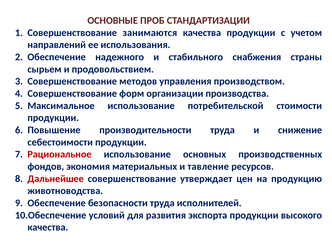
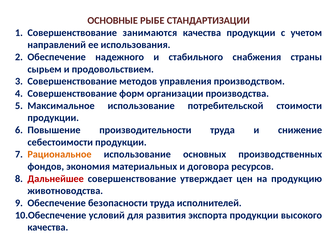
ПРОБ: ПРОБ -> РЫБЕ (152, 20)
Рациональное colour: red -> orange (59, 154)
тавление: тавление -> договора (208, 167)
